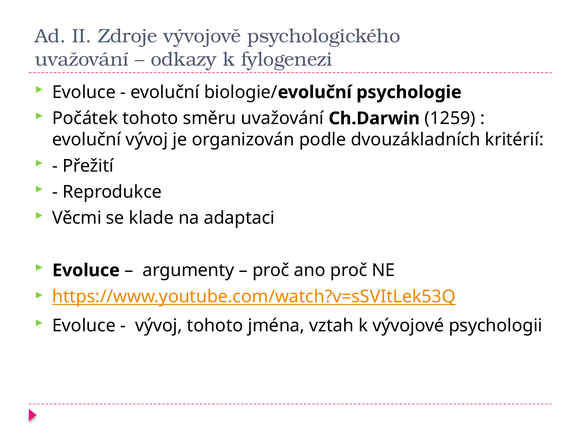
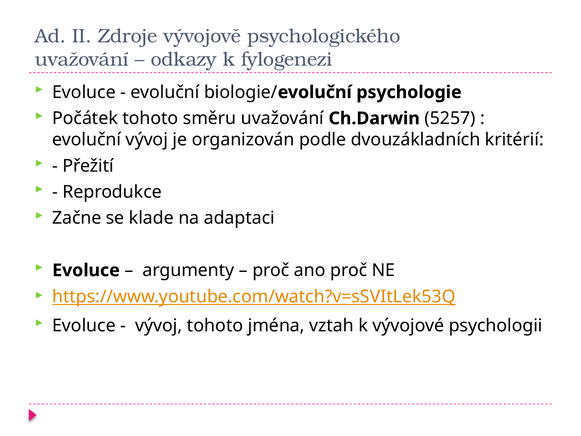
1259: 1259 -> 5257 (450, 118)
Věcmi: Věcmi -> Začne (77, 218)
